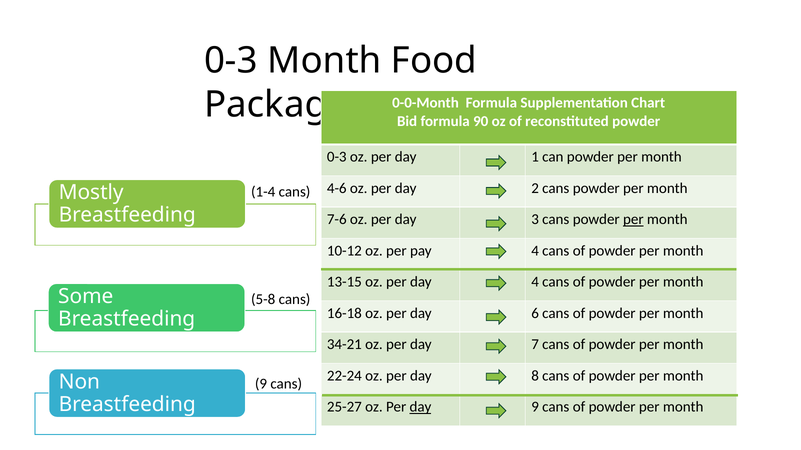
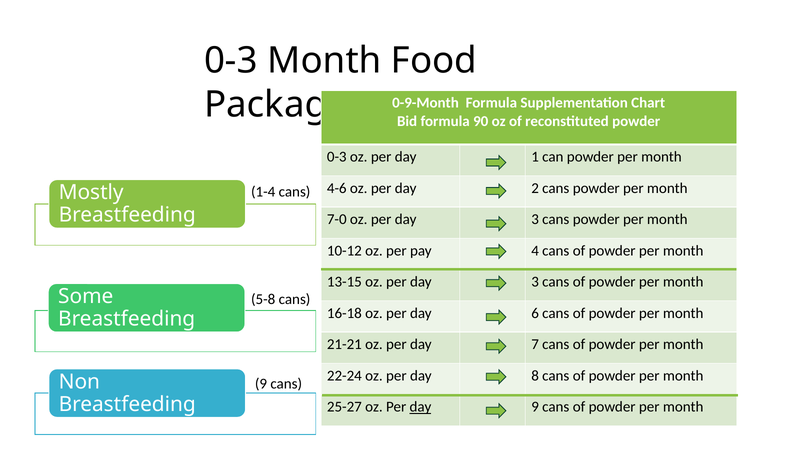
0-0-Month: 0-0-Month -> 0-9-Month (425, 103)
7-6: 7-6 -> 7-0 (337, 220)
per underline: present -> none (633, 220)
4: 4 -> 3 (535, 282)
34-21: 34-21 -> 21-21 (344, 345)
